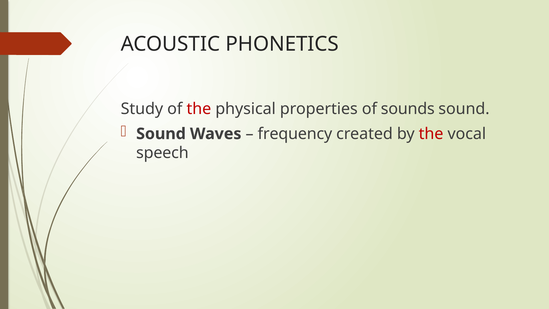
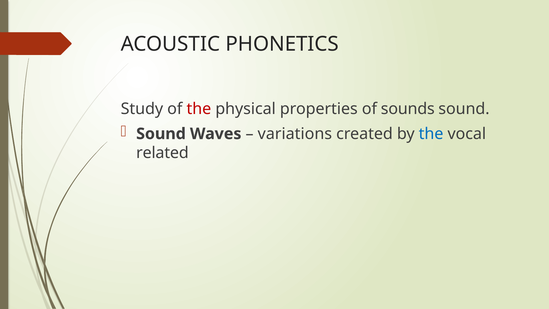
frequency: frequency -> variations (295, 134)
the colour: red -> blue (431, 134)
speech: speech -> related (162, 153)
